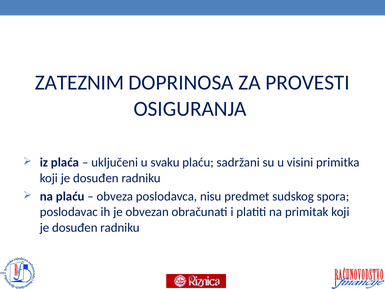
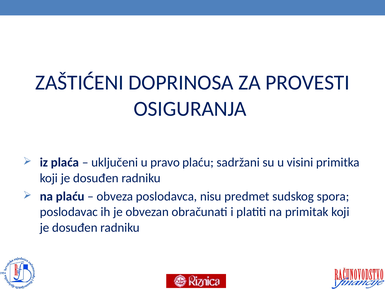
ZATEZNIM: ZATEZNIM -> ZAŠTIĆENI (79, 83)
svaku: svaku -> pravo (165, 162)
